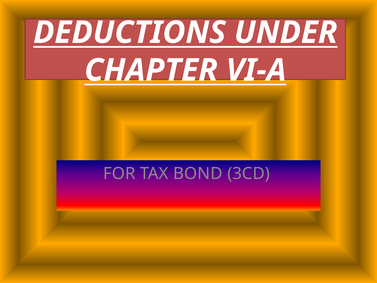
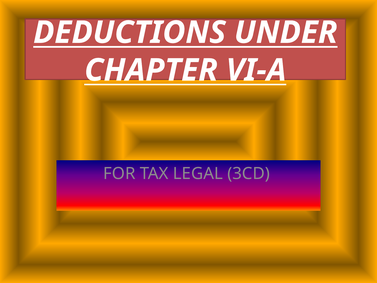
BOND: BOND -> LEGAL (198, 173)
